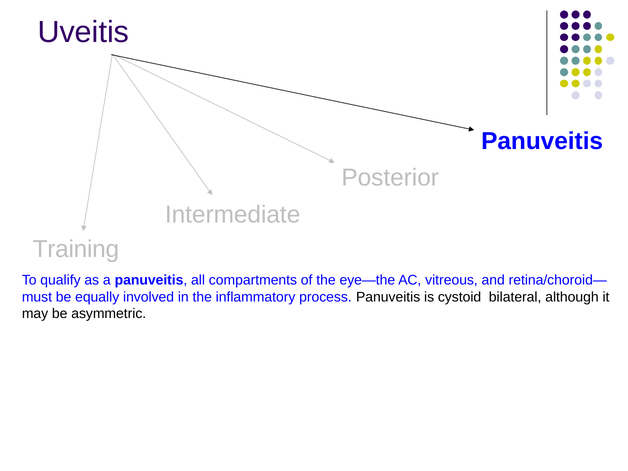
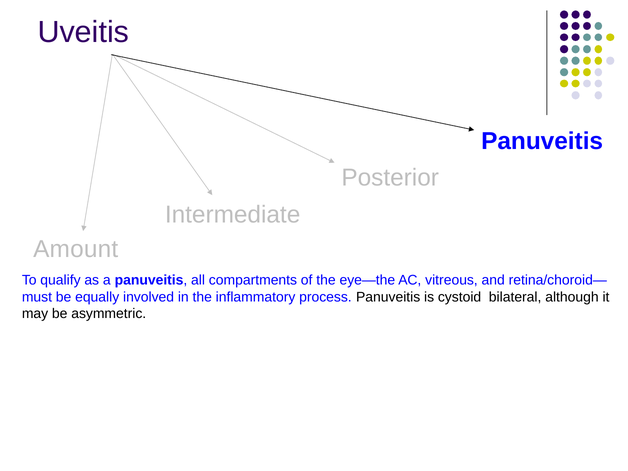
Training: Training -> Amount (76, 249)
